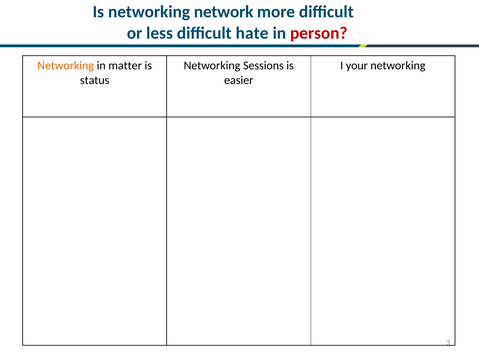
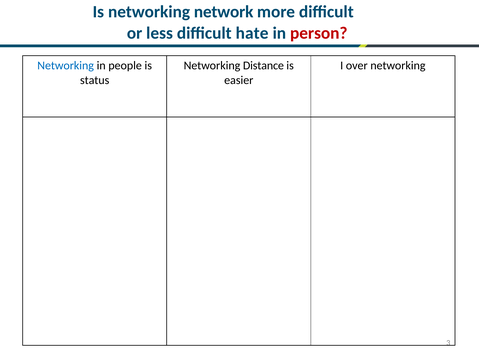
Networking colour: orange -> blue (66, 66)
matter: matter -> people (125, 66)
Sessions: Sessions -> Distance (263, 66)
your: your -> over (357, 66)
